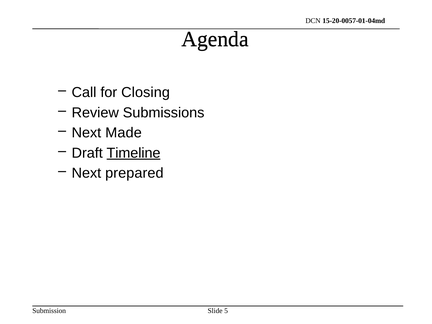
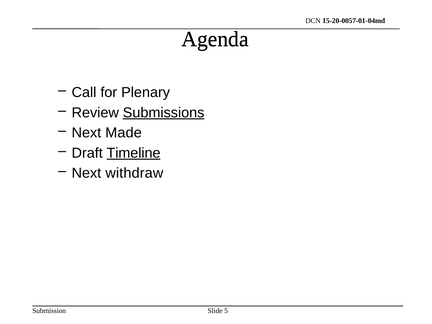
Closing: Closing -> Plenary (146, 92)
Submissions underline: none -> present (164, 113)
prepared: prepared -> withdraw (134, 173)
